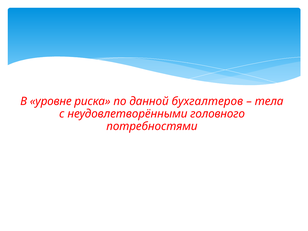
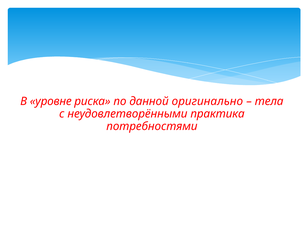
бухгалтеров: бухгалтеров -> оригинально (207, 101)
головного: головного -> практика (218, 114)
